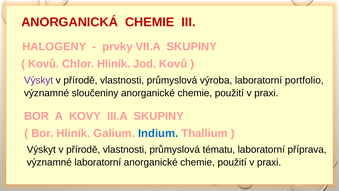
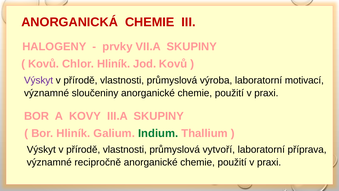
portfolio: portfolio -> motivací (304, 80)
Indium colour: blue -> green (158, 133)
tématu: tématu -> vytvoří (219, 149)
významné laboratorní: laboratorní -> recipročně (98, 162)
